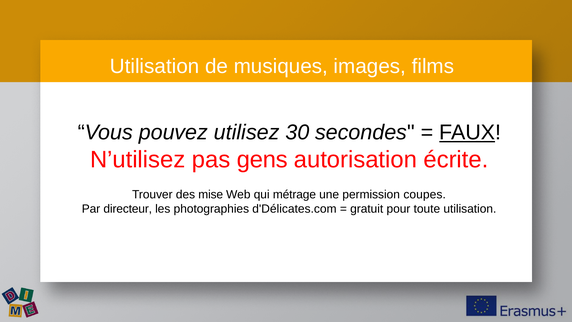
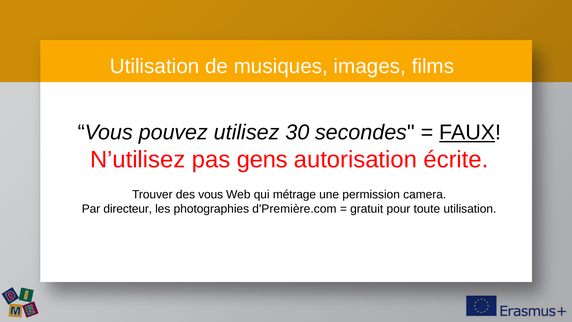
des mise: mise -> vous (211, 194)
coupes: coupes -> camera (425, 194)
d'Délicates.com: d'Délicates.com -> d'Première.com (294, 209)
